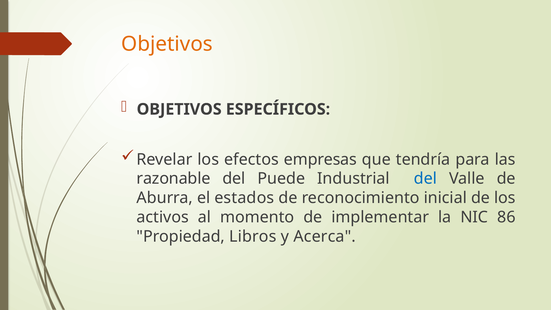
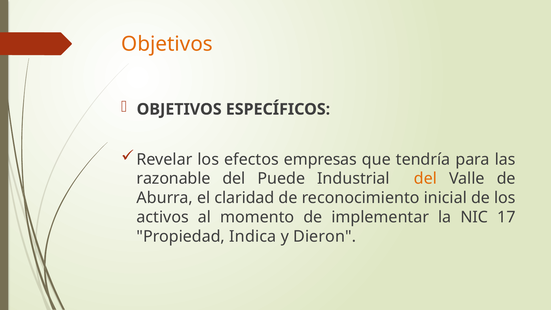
del colour: blue -> orange (425, 179)
estados: estados -> claridad (244, 198)
86: 86 -> 17 (506, 217)
Libros: Libros -> Indica (253, 237)
Acerca: Acerca -> Dieron (325, 237)
